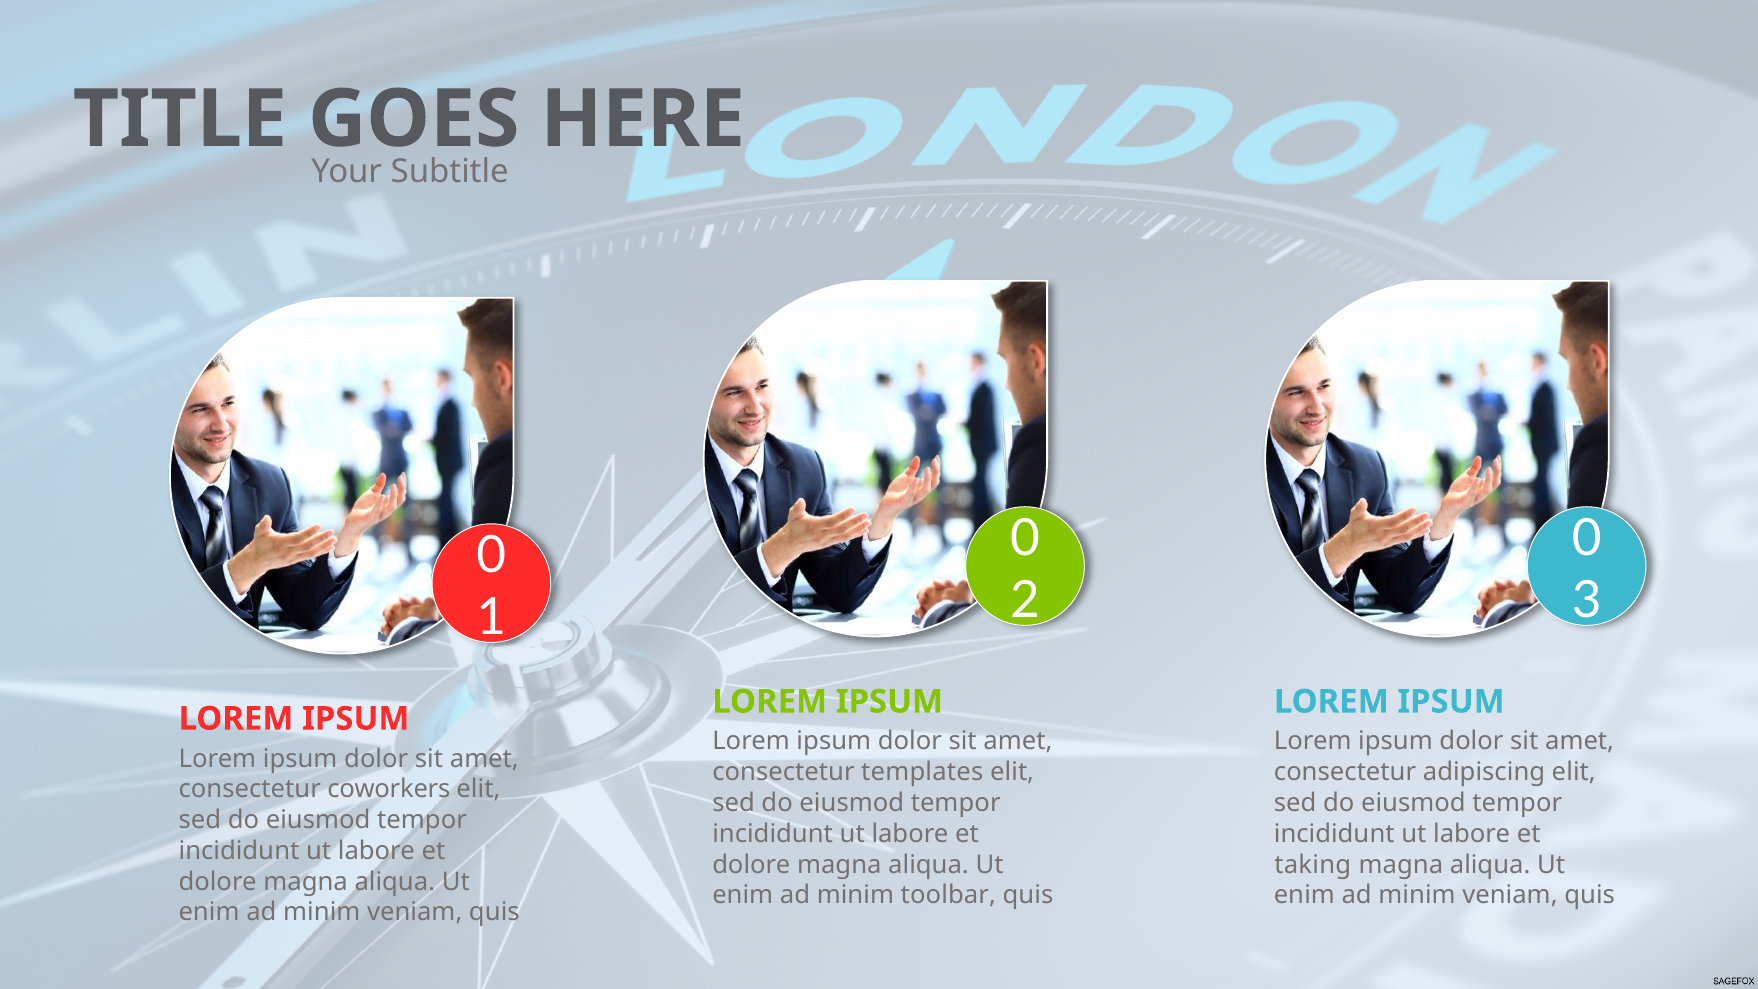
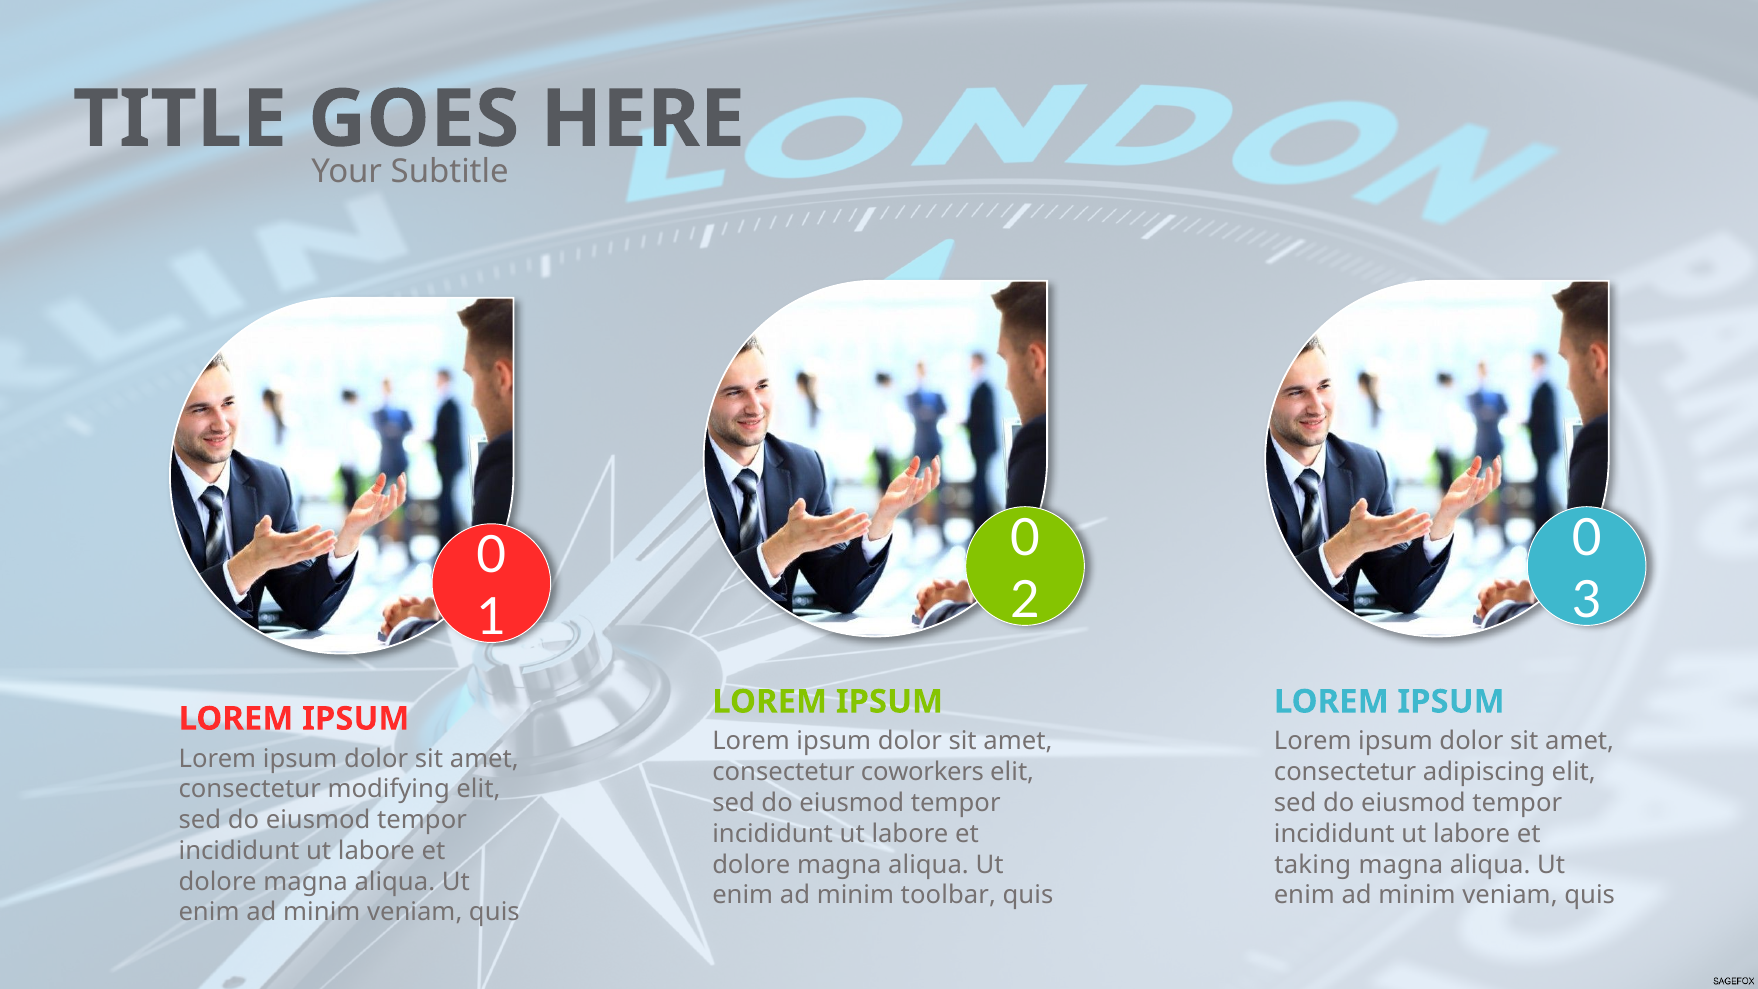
templates: templates -> coworkers (922, 772)
coworkers: coworkers -> modifying (389, 789)
